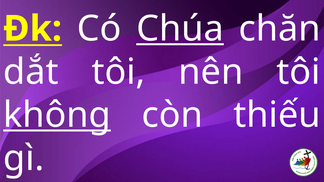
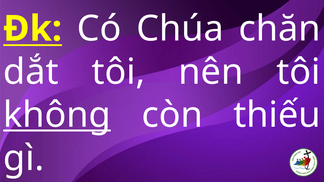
Chúa underline: present -> none (180, 29)
